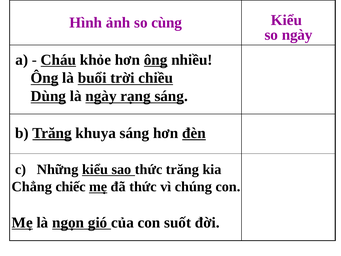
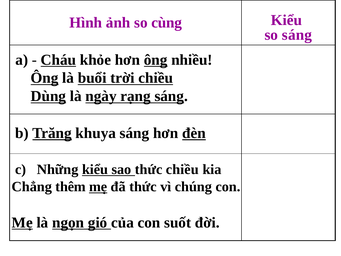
so ngày: ngày -> sáng (297, 35)
thức trăng: trăng -> chiều (182, 169)
chiếc: chiếc -> thêm (71, 186)
